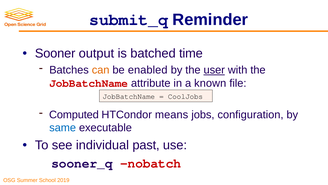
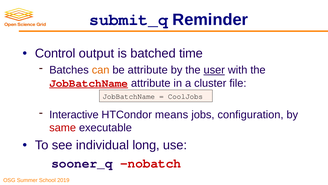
Sooner: Sooner -> Control (55, 53)
be enabled: enabled -> attribute (148, 70)
JobBatchName underline: none -> present (89, 83)
known: known -> cluster (210, 83)
Computed: Computed -> Interactive (74, 114)
same colour: blue -> red (63, 127)
past: past -> long (146, 145)
